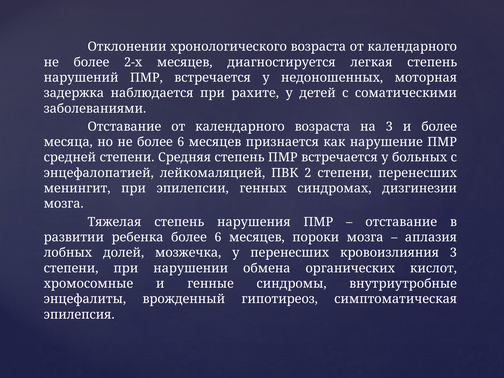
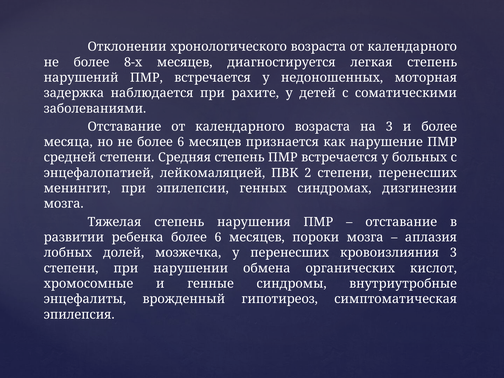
2-х: 2-х -> 8-х (133, 62)
